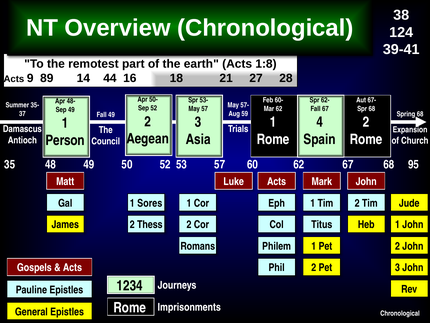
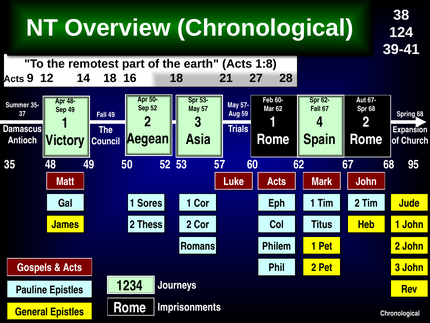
89: 89 -> 12 (47, 78)
14 44: 44 -> 18 (110, 78)
Person: Person -> Victory (65, 140)
